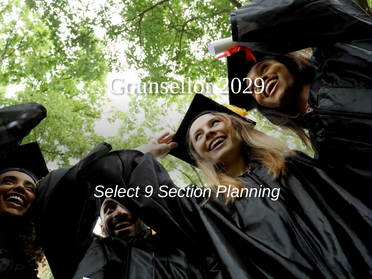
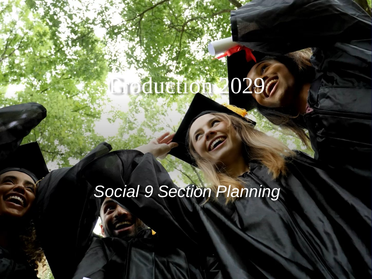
Counsellor: Counsellor -> Production (161, 86)
Select: Select -> Social (117, 192)
